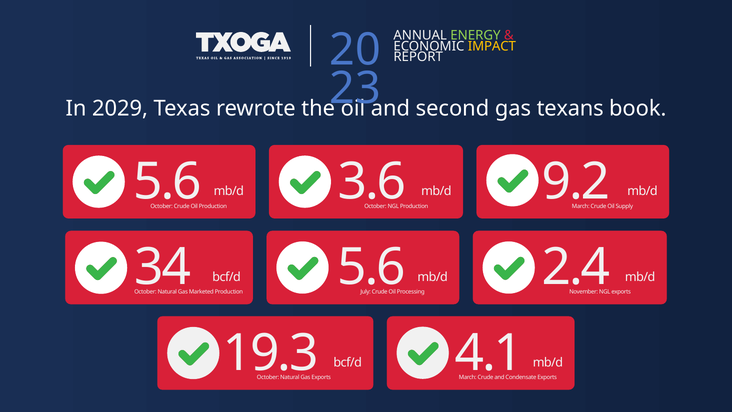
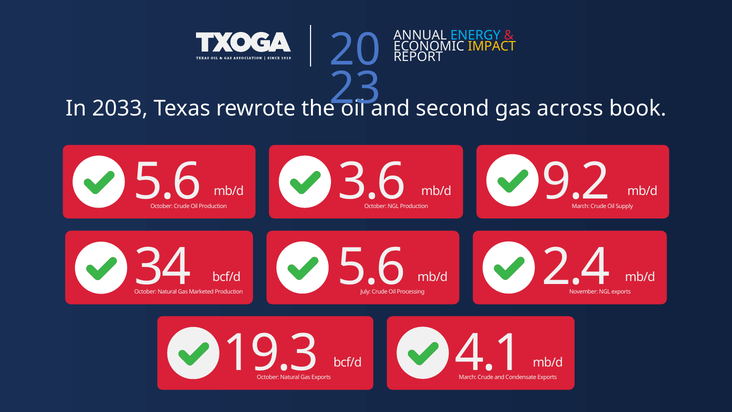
ENERGY colour: light green -> light blue (475, 35)
2029: 2029 -> 2033 (120, 109)
texans: texans -> across (570, 109)
